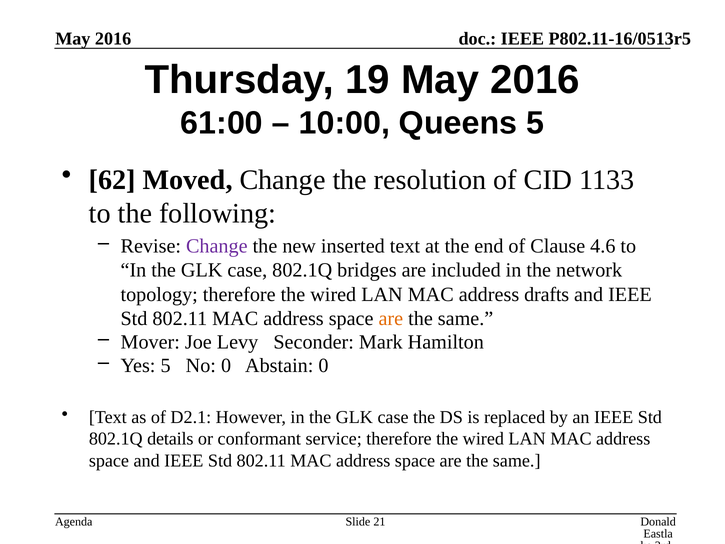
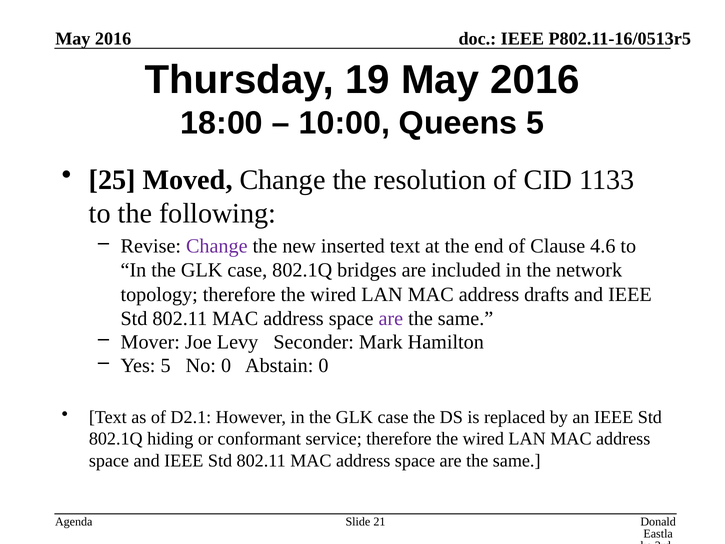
61:00: 61:00 -> 18:00 (222, 123)
62: 62 -> 25 (112, 180)
are colour: orange -> purple (391, 318)
details: details -> hiding (170, 439)
